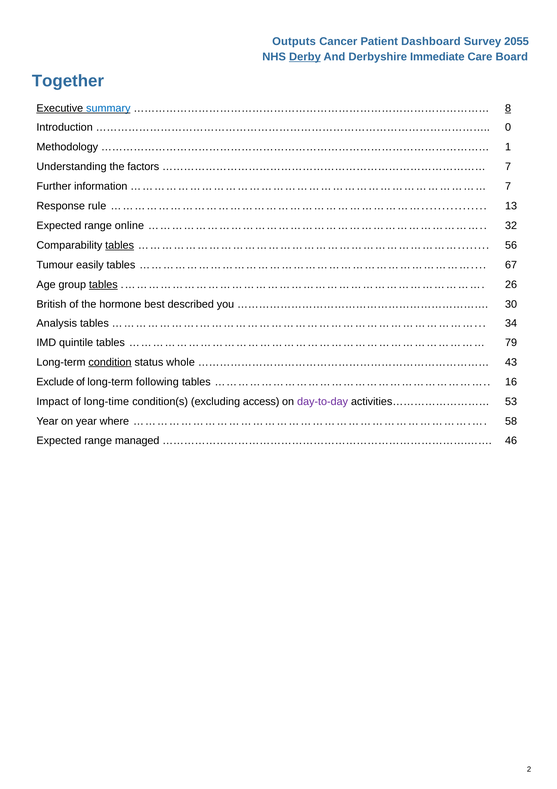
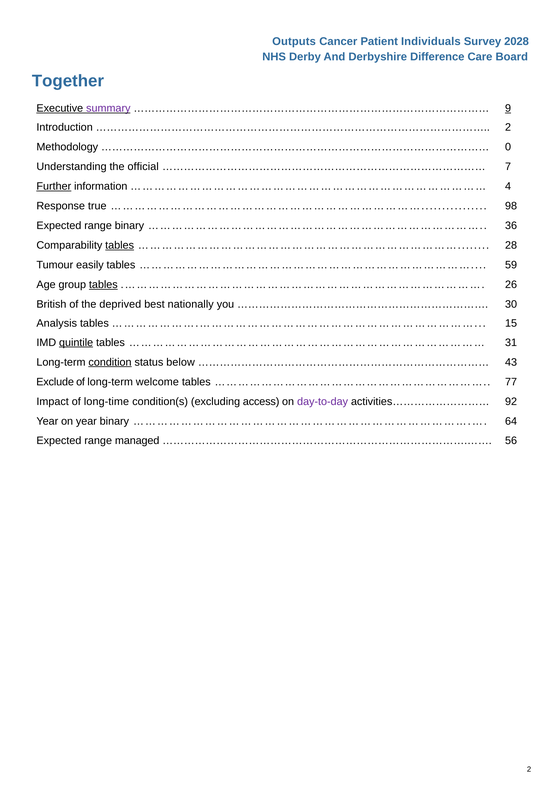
Dashboard: Dashboard -> Individuals (431, 42)
2055: 2055 -> 2028 (517, 42)
Derby underline: present -> none (305, 57)
Immediate: Immediate -> Difference (437, 57)
summary colour: blue -> purple (108, 108)
8: 8 -> 9 (508, 108)
0: 0 -> 2 (508, 127)
1: 1 -> 0 (508, 147)
factors: factors -> official (143, 166)
Further underline: none -> present (54, 186)
7: 7 -> 4 (508, 186)
rule: rule -> true (97, 206)
13: 13 -> 98 (511, 206)
range online: online -> binary (129, 225)
32: 32 -> 36 (511, 225)
56: 56 -> 28 (511, 245)
67: 67 -> 59 (511, 265)
hormone: hormone -> deprived (120, 304)
described: described -> nationally (191, 304)
34: 34 -> 15 (511, 323)
quintile underline: none -> present (76, 342)
79: 79 -> 31 (511, 342)
whole: whole -> below (181, 362)
following: following -> welcome (157, 381)
16: 16 -> 77 (511, 381)
53: 53 -> 92 (511, 401)
year where: where -> binary (114, 421)
58: 58 -> 64 (511, 421)
46: 46 -> 56 (511, 440)
